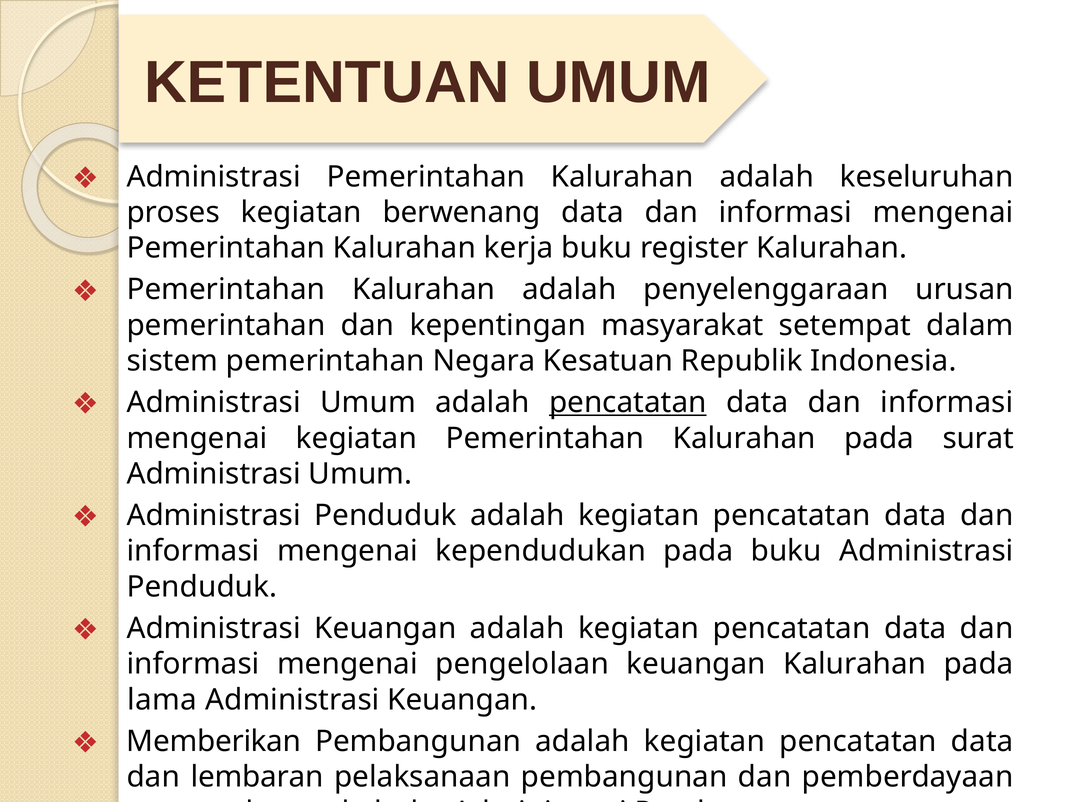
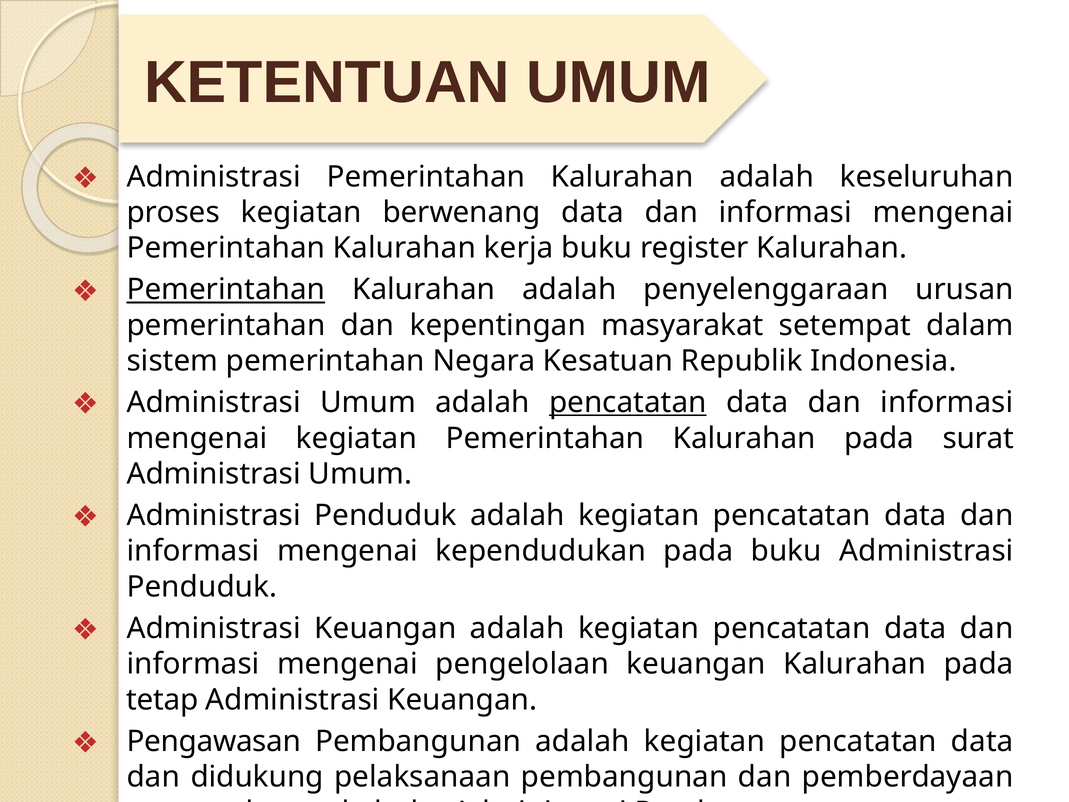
Pemerintahan underline: none -> present (226, 290)
lama: lama -> tetap (162, 699)
Memberikan: Memberikan -> Pengawasan (214, 741)
lembaran: lembaran -> didukung (257, 777)
